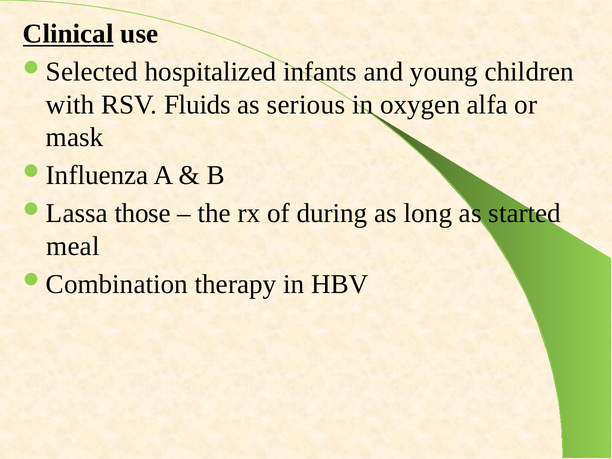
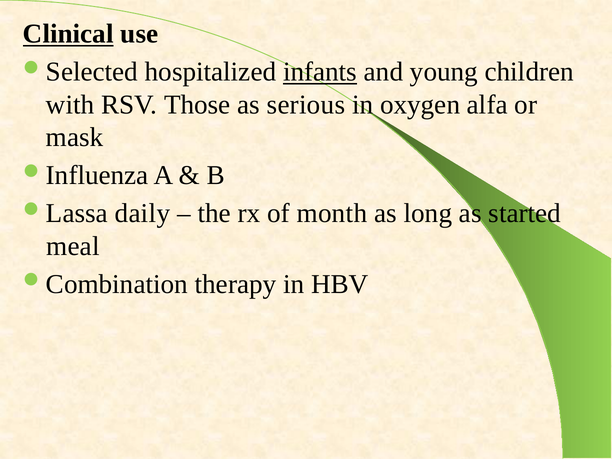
infants underline: none -> present (320, 72)
Fluids: Fluids -> Those (197, 105)
those: those -> daily (142, 213)
during: during -> month (332, 213)
